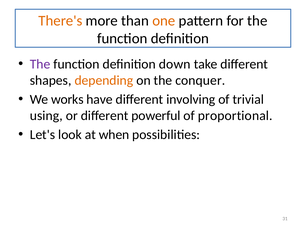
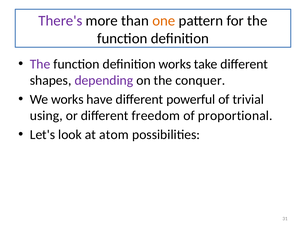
There's colour: orange -> purple (60, 21)
definition down: down -> works (175, 64)
depending colour: orange -> purple (104, 81)
involving: involving -> powerful (191, 100)
powerful: powerful -> freedom (156, 116)
when: when -> atom (114, 135)
